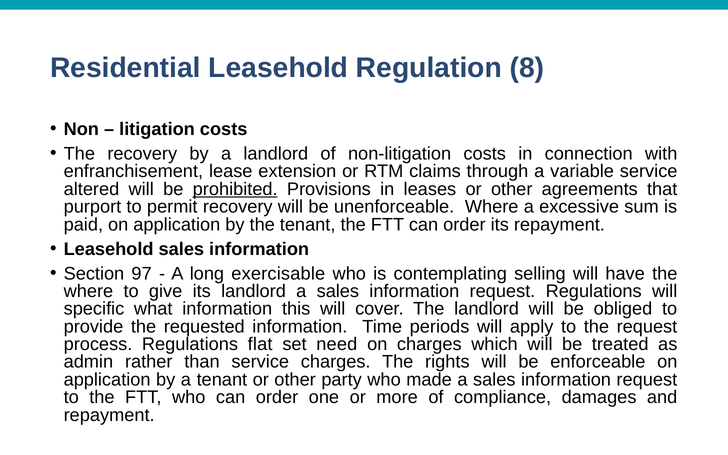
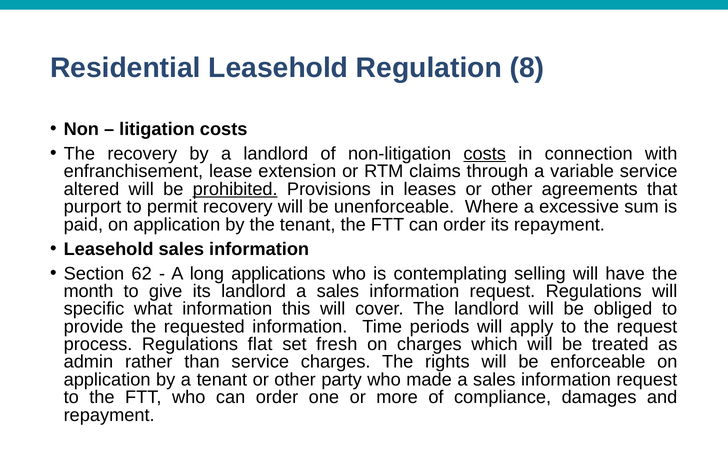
costs underline: none -> present (485, 154)
97: 97 -> 62 (142, 274)
exercisable: exercisable -> applications (278, 274)
where: where -> month (89, 291)
need: need -> fresh (337, 344)
